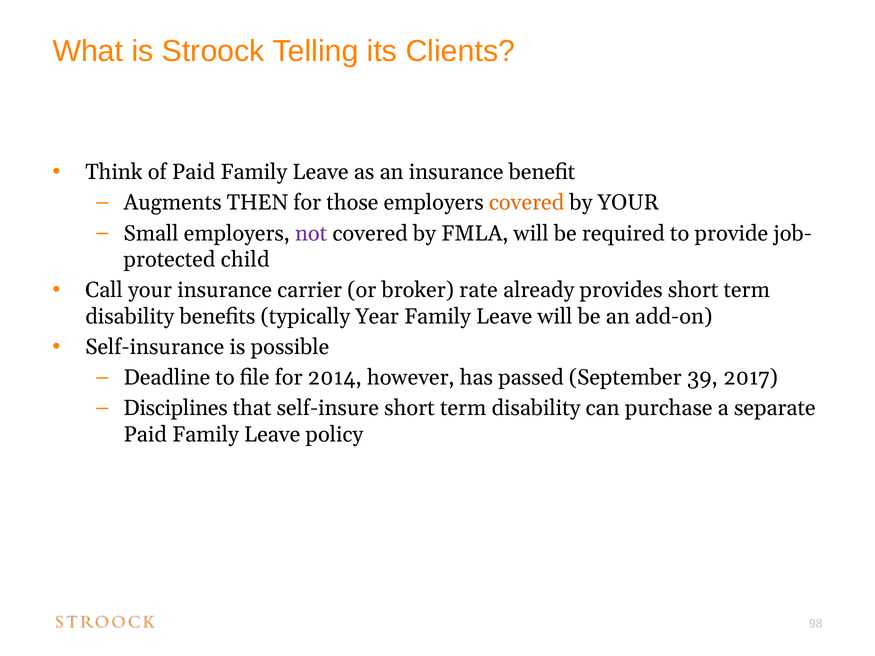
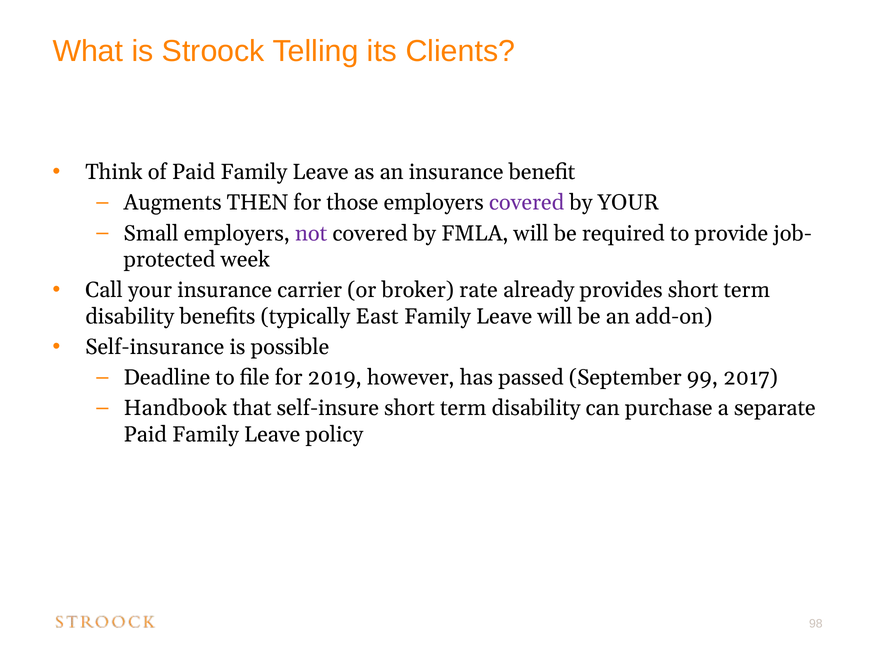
covered colour: orange -> purple (527, 203)
child: child -> week (245, 260)
Year: Year -> East (377, 317)
2014: 2014 -> 2019 (335, 378)
39: 39 -> 99 (702, 378)
Disciplines: Disciplines -> Handbook (175, 408)
